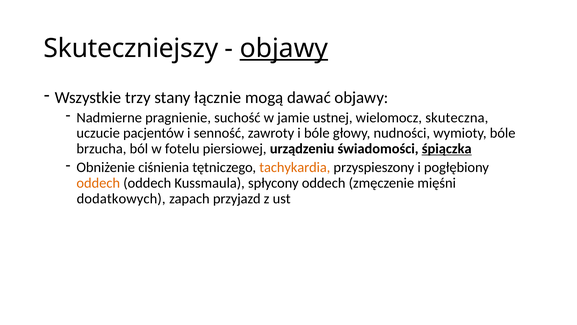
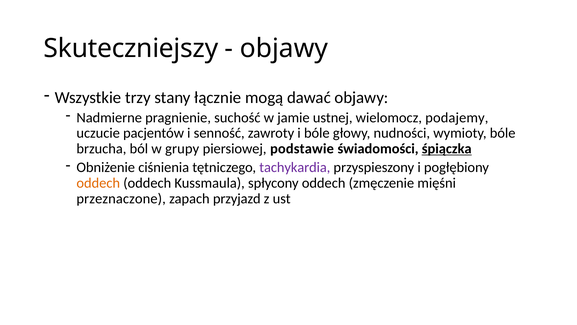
objawy underline: present -> none (284, 48)
skuteczna: skuteczna -> podajemy (457, 117)
fotelu: fotelu -> grupy (182, 149)
urządzeniu: urządzeniu -> podstawie (302, 149)
tachykardia colour: orange -> purple (295, 167)
dodatkowych: dodatkowych -> przeznaczone (121, 198)
